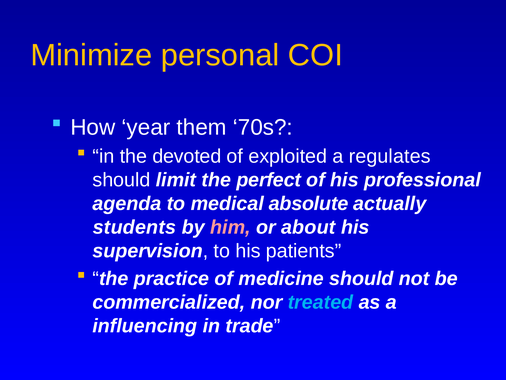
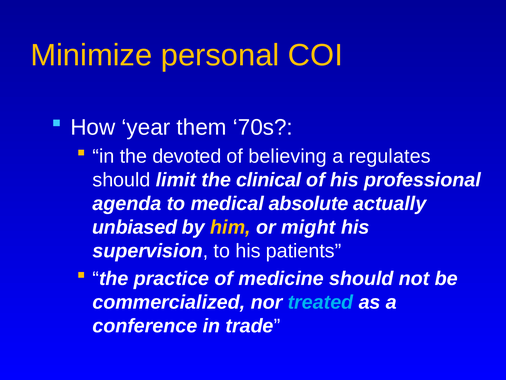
exploited: exploited -> believing (288, 156)
perfect: perfect -> clinical (269, 180)
students: students -> unbiased (135, 227)
him colour: pink -> yellow (231, 227)
about: about -> might (308, 227)
influencing: influencing -> conference (145, 326)
